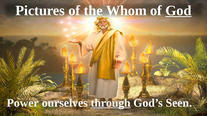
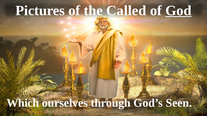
Whom: Whom -> Called (126, 11)
Power: Power -> Which (23, 103)
through underline: present -> none (111, 103)
